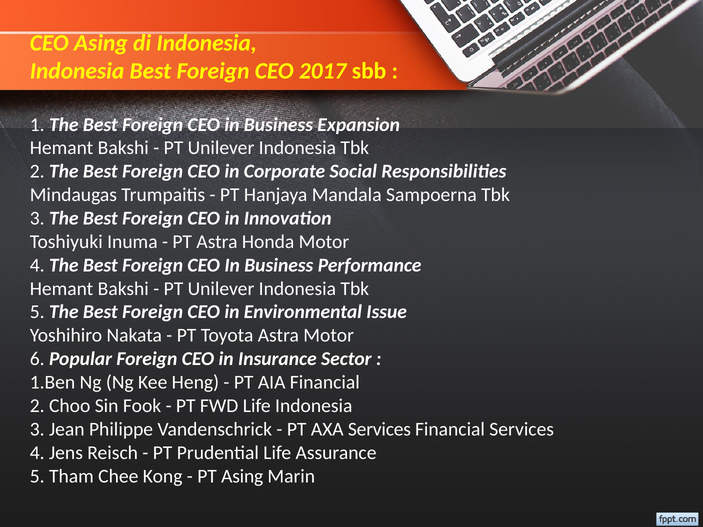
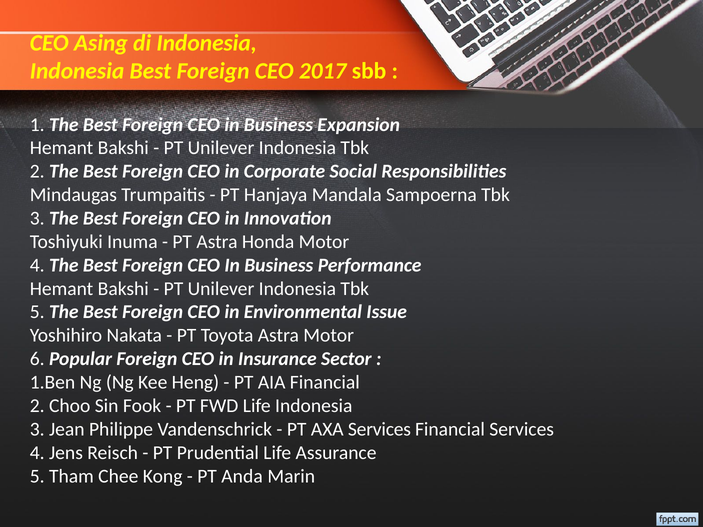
PT Asing: Asing -> Anda (242, 476)
